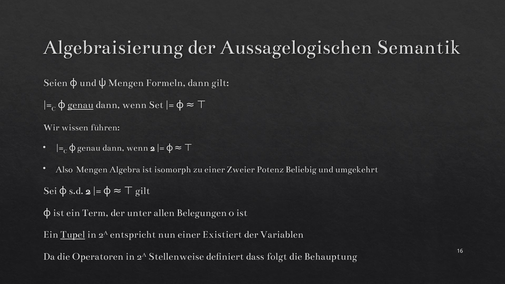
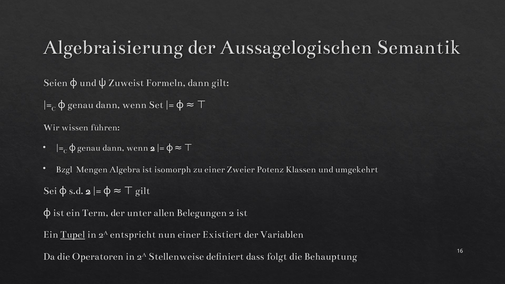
und Mengen: Mengen -> Zuweist (126, 83)
genau underline: present -> none (80, 105)
Also: Also -> Bzgl (64, 169)
Beliebig: Beliebig -> Klassen (301, 169)
Belegungen 0: 0 -> 2 (231, 213)
